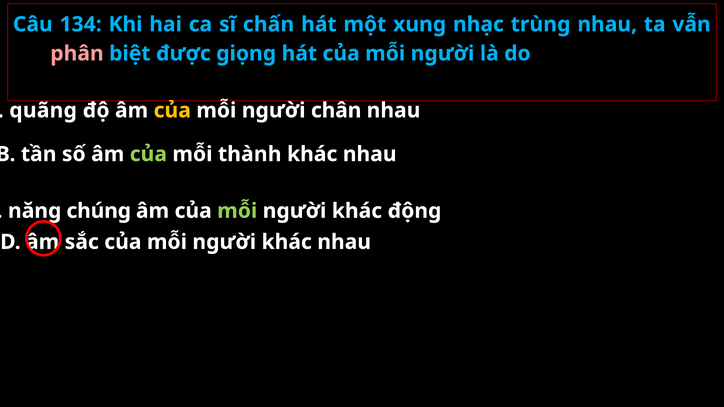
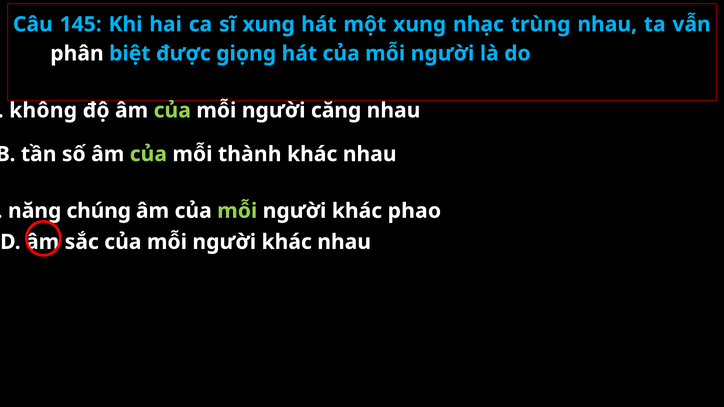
134: 134 -> 145 (81, 24)
sĩ chấn: chấn -> xung (269, 24)
phân colour: pink -> white (77, 54)
quãng: quãng -> không (43, 111)
của colour: yellow -> light green (172, 111)
chân: chân -> căng (336, 111)
động: động -> phao (414, 211)
